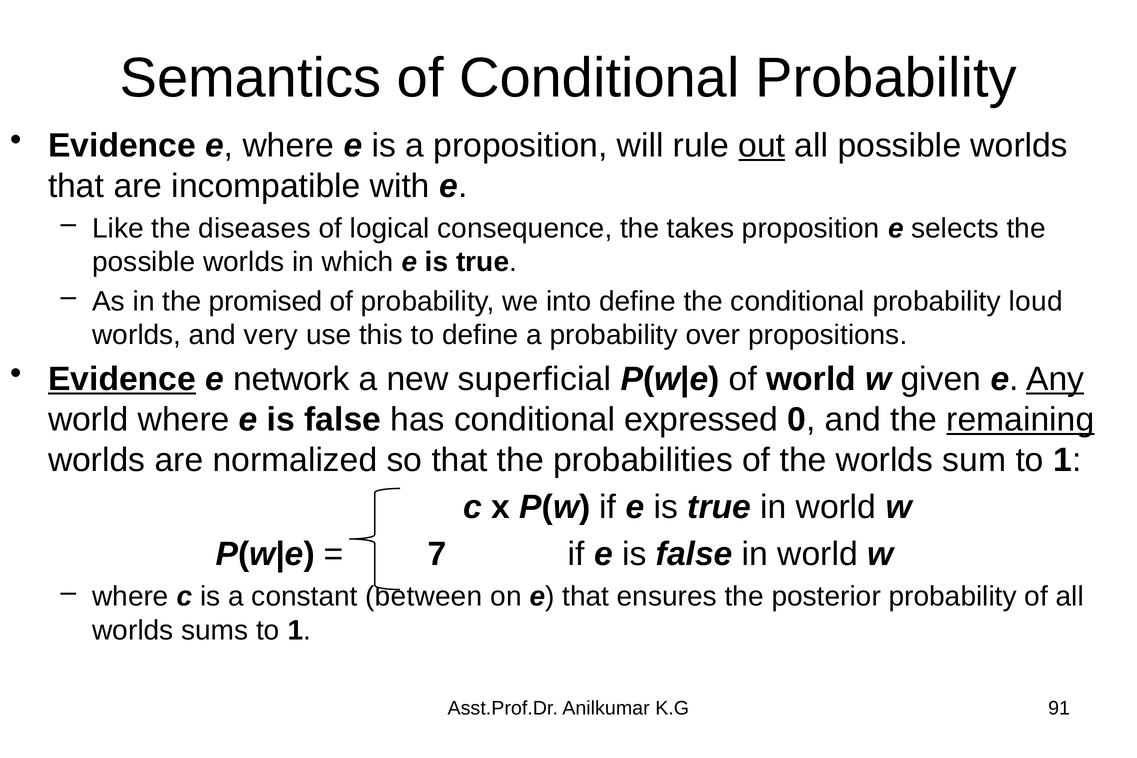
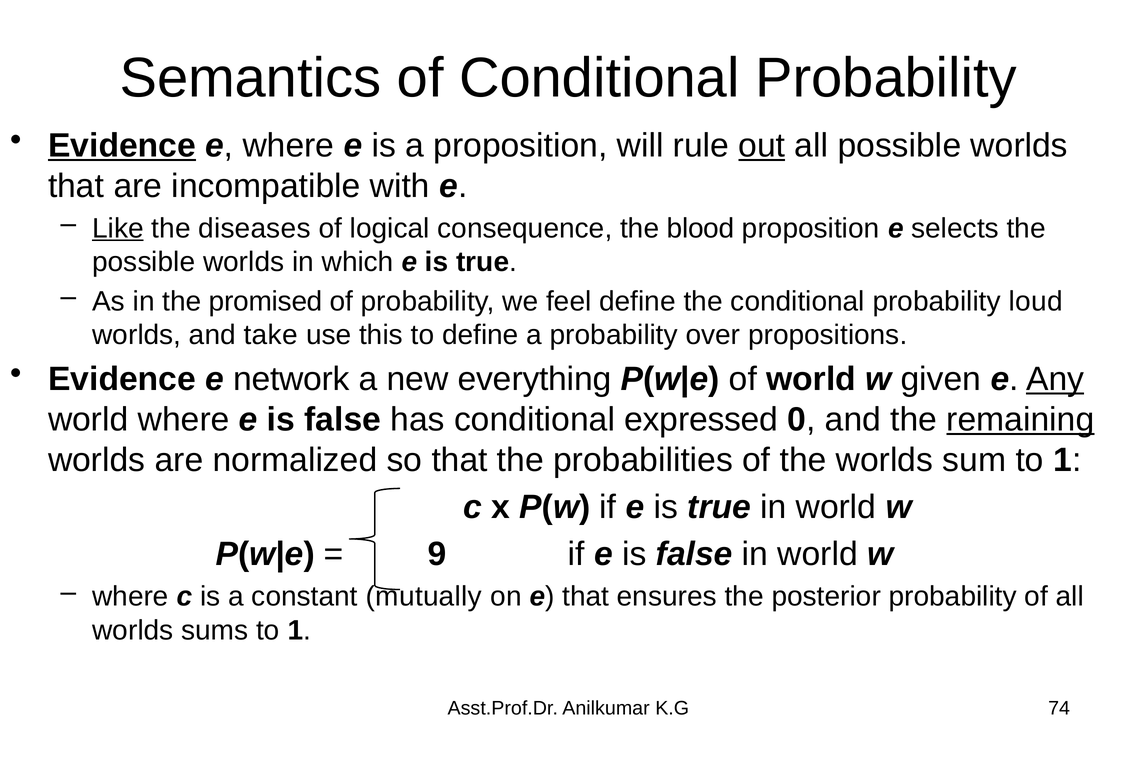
Evidence underline: none -> present (122, 146)
Like underline: none -> present (118, 228)
takes: takes -> blood (701, 228)
into: into -> feel (569, 301)
very: very -> take (271, 335)
Evidence underline: present -> none (122, 379)
superficial: superficial -> everything (535, 379)
7: 7 -> 9 (437, 554)
between: between -> mutually (424, 597)
91: 91 -> 74 (1059, 708)
